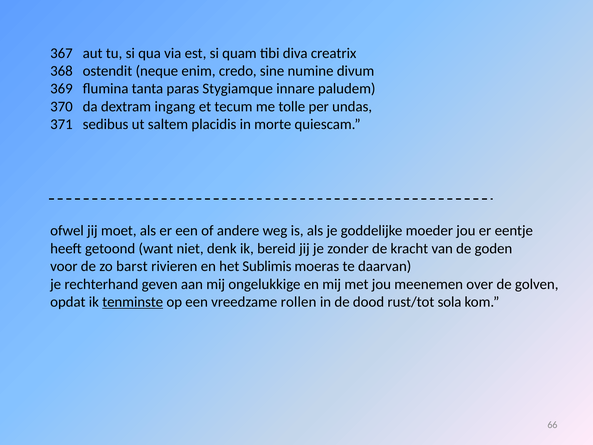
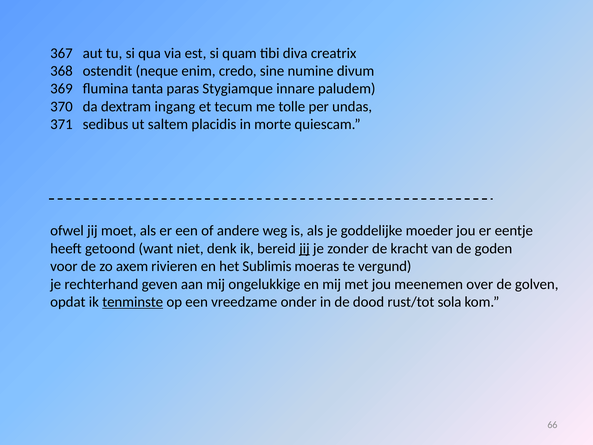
jij underline: none -> present (304, 248)
barst: barst -> axem (132, 266)
daarvan: daarvan -> vergund (385, 266)
rollen: rollen -> onder (299, 302)
